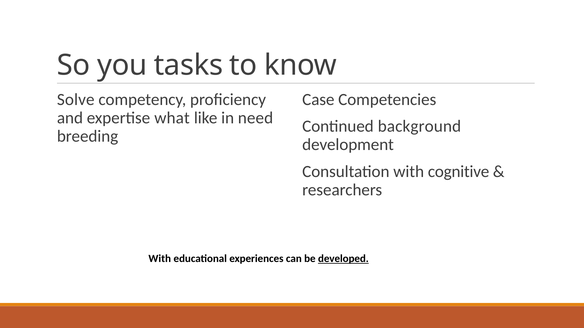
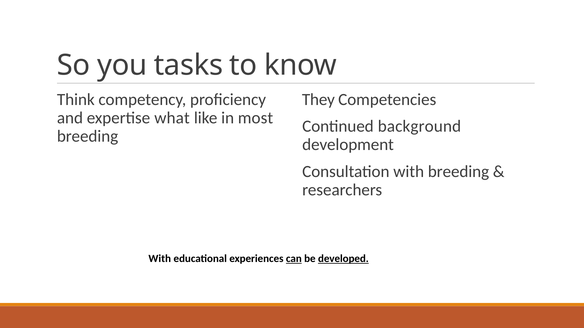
Solve: Solve -> Think (76, 100)
Case: Case -> They (318, 100)
need: need -> most (256, 118)
with cognitive: cognitive -> breeding (458, 172)
can underline: none -> present (294, 259)
